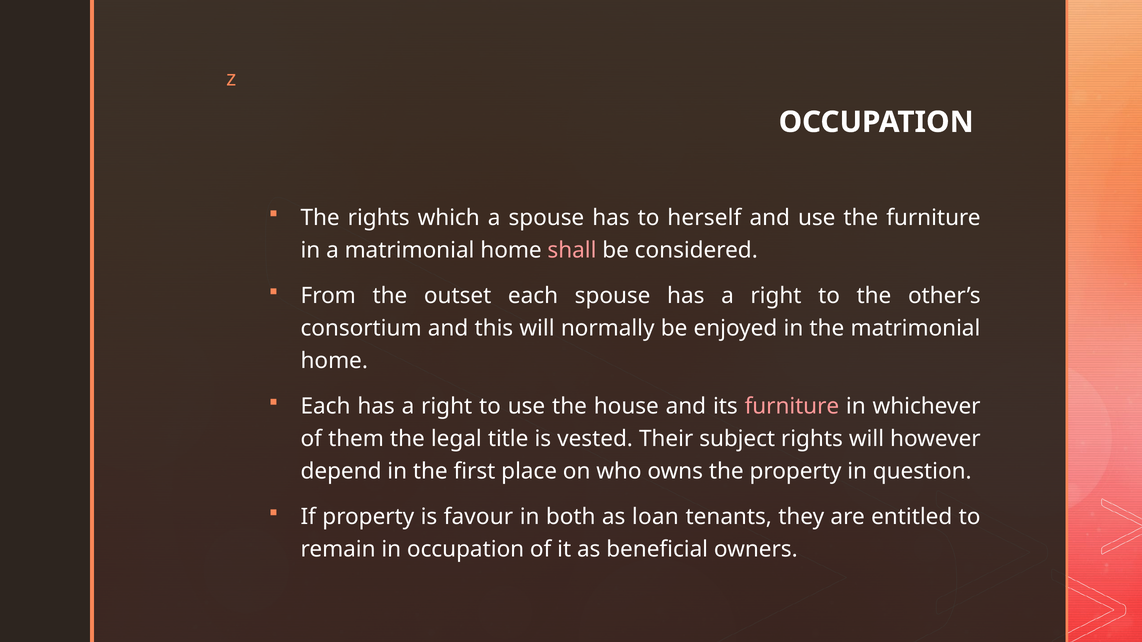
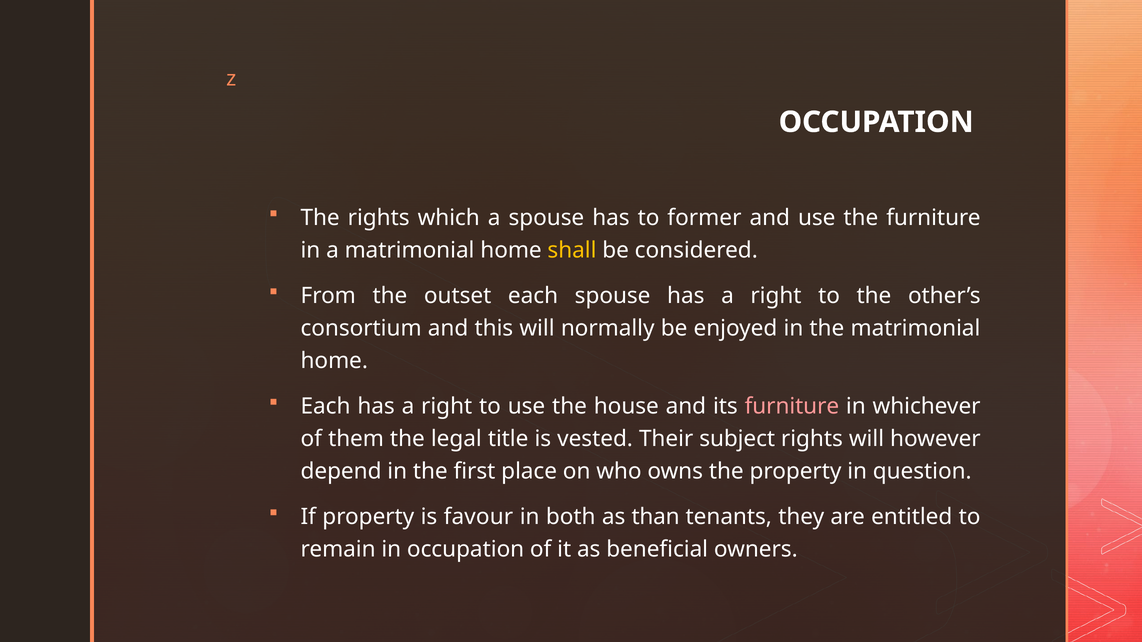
herself: herself -> former (704, 218)
shall colour: pink -> yellow (572, 250)
loan: loan -> than (656, 517)
